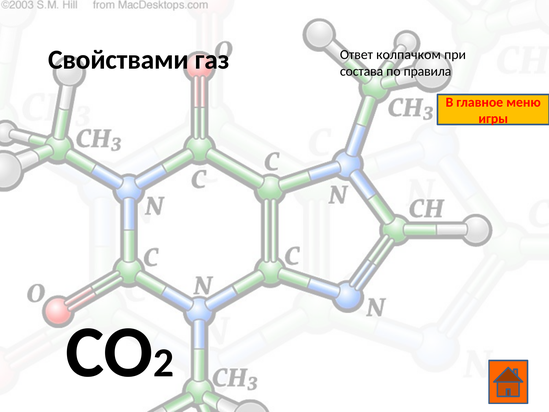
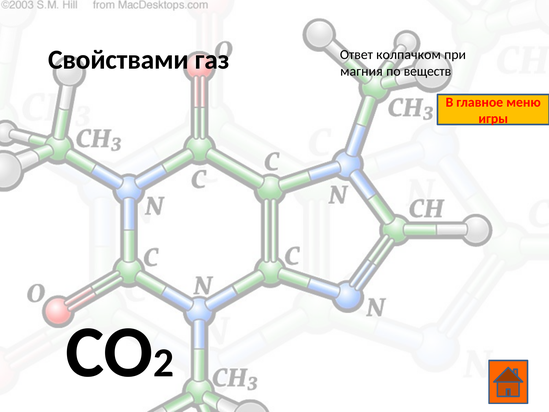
состава: состава -> магния (361, 71)
правила: правила -> веществ (427, 71)
